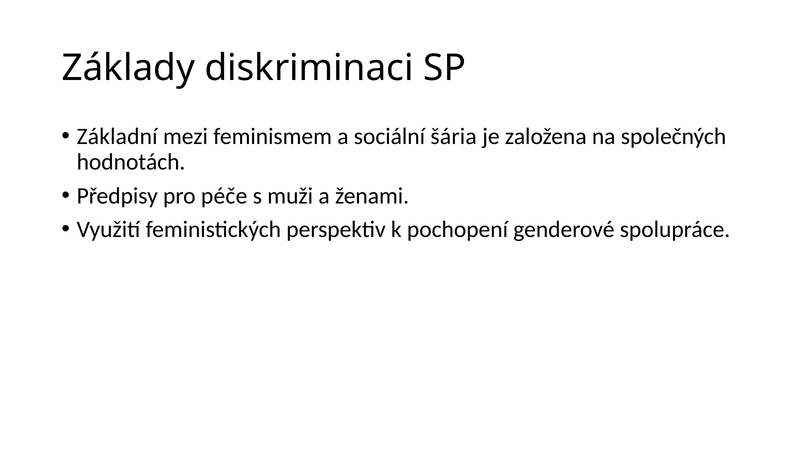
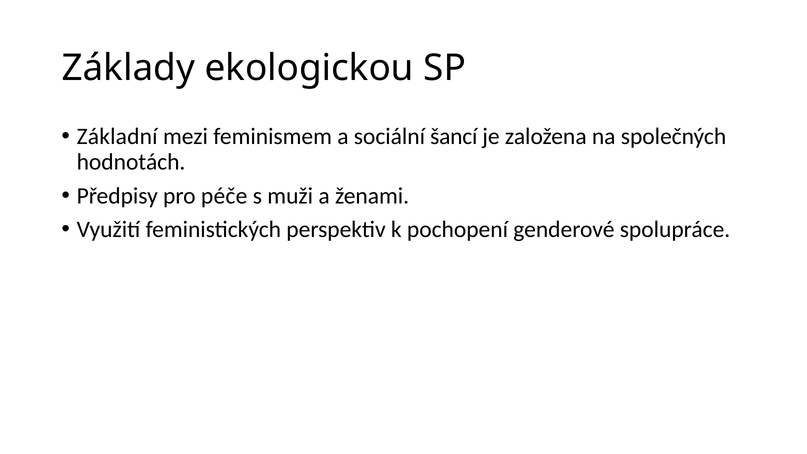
diskriminaci: diskriminaci -> ekologickou (309, 68)
šária: šária -> šancí (454, 136)
